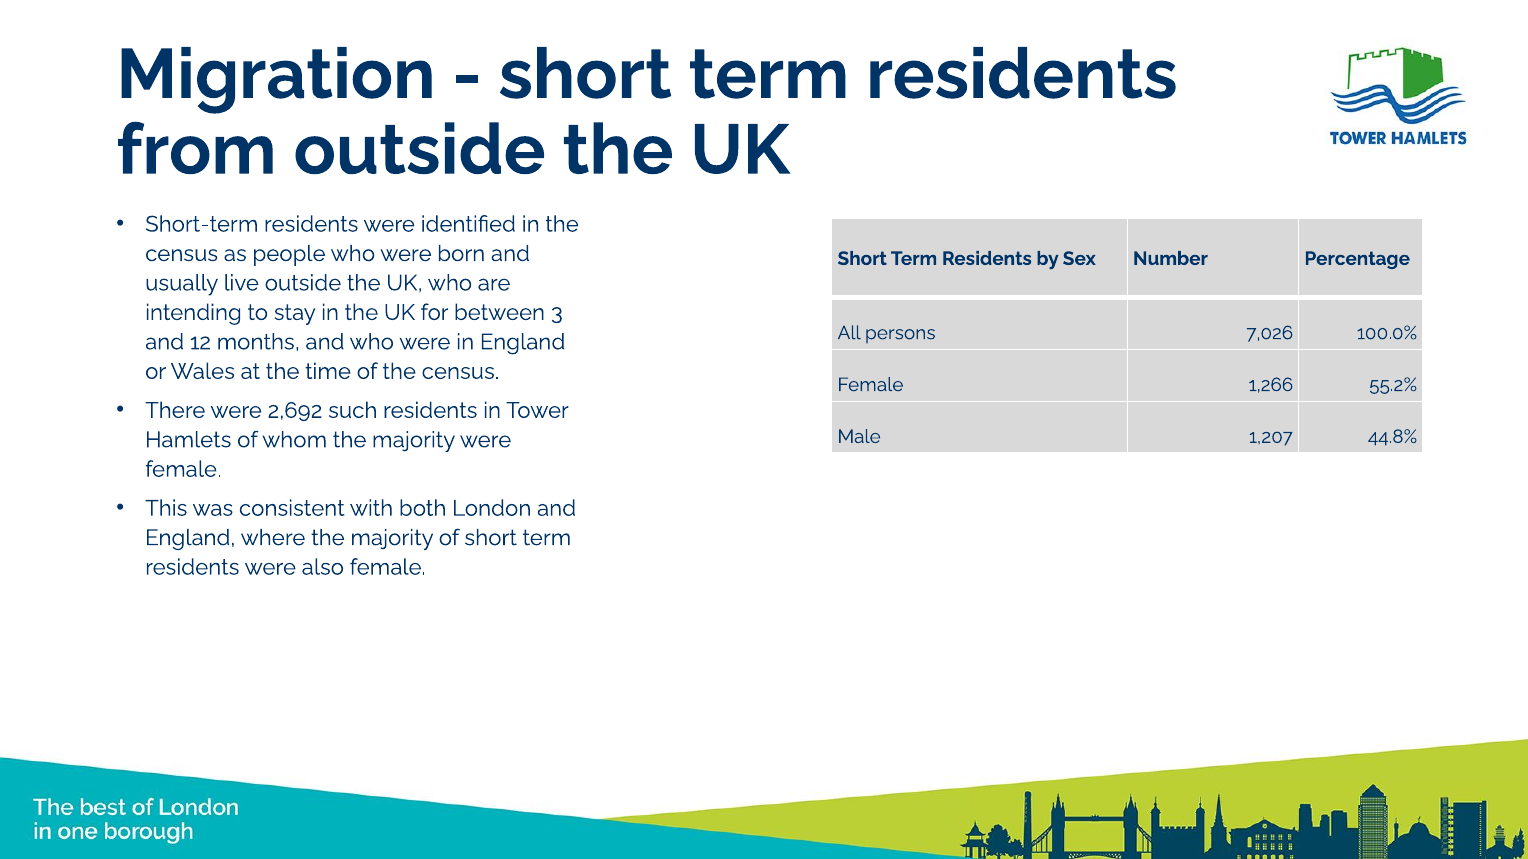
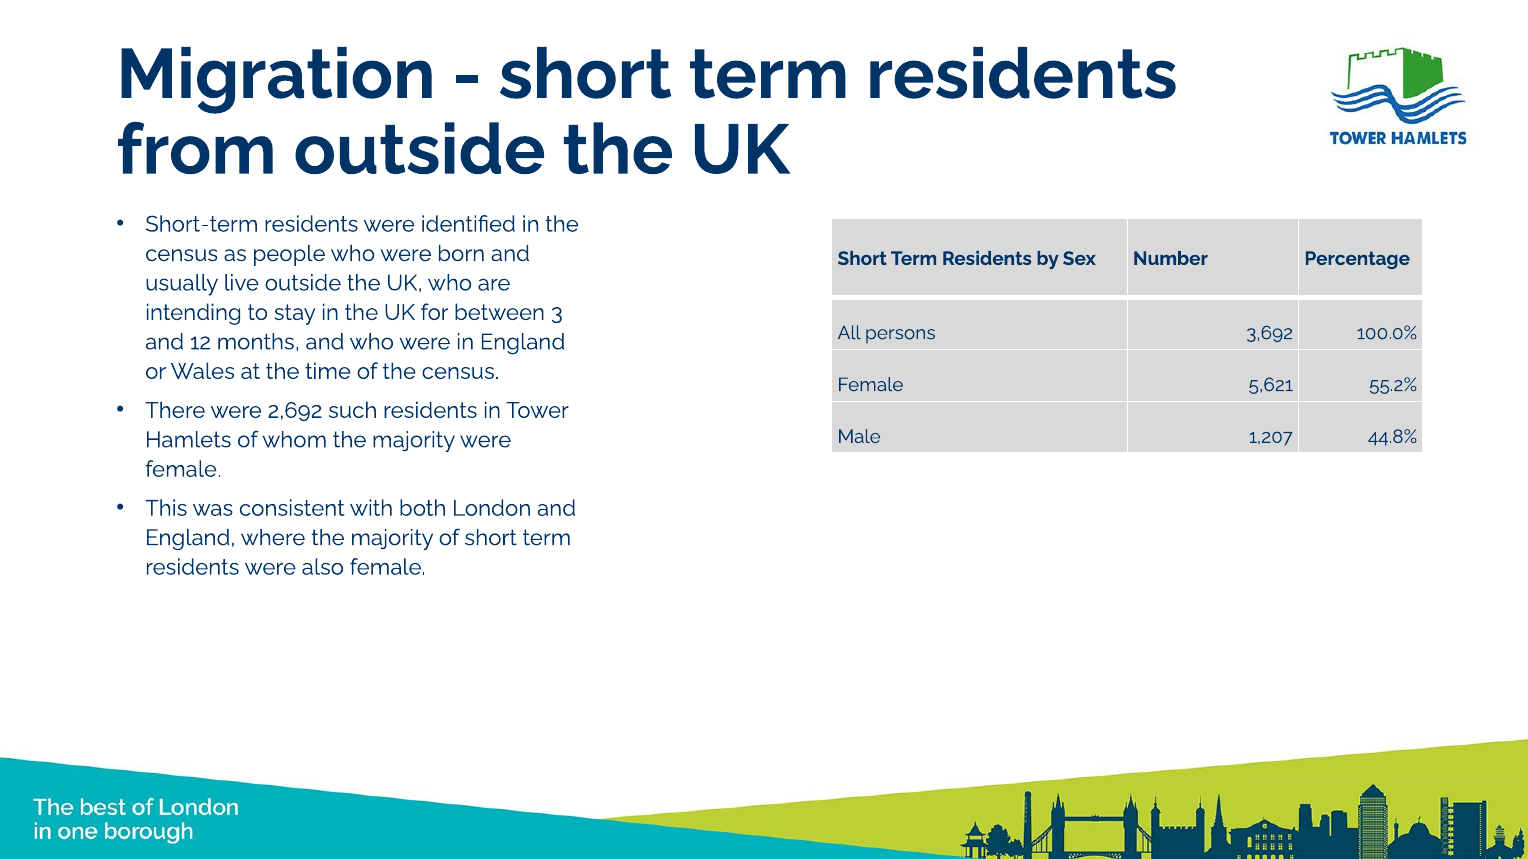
7,026: 7,026 -> 3,692 (1270, 333)
1,266: 1,266 -> 5,621 (1271, 385)
